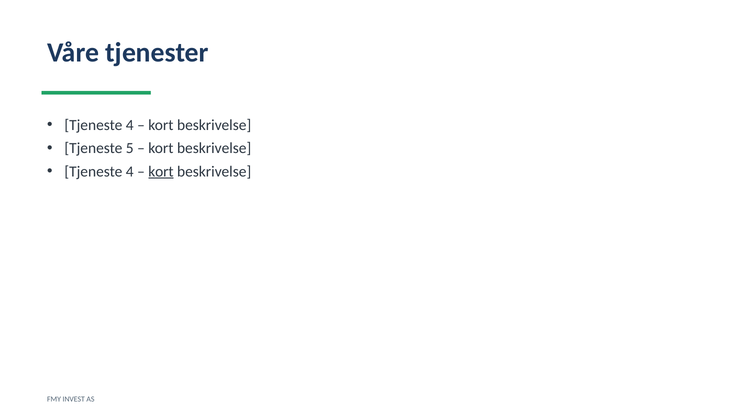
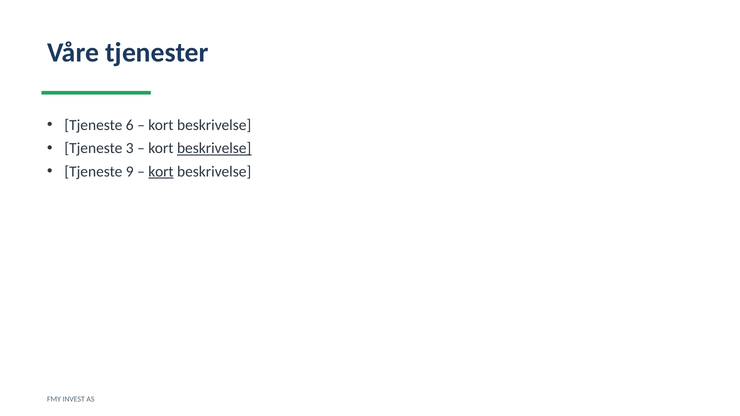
4: 4 -> 6 (130, 125)
5: 5 -> 3 (130, 148)
beskrivelse underline: none -> present (214, 148)
4: 4 -> 9 (130, 172)
